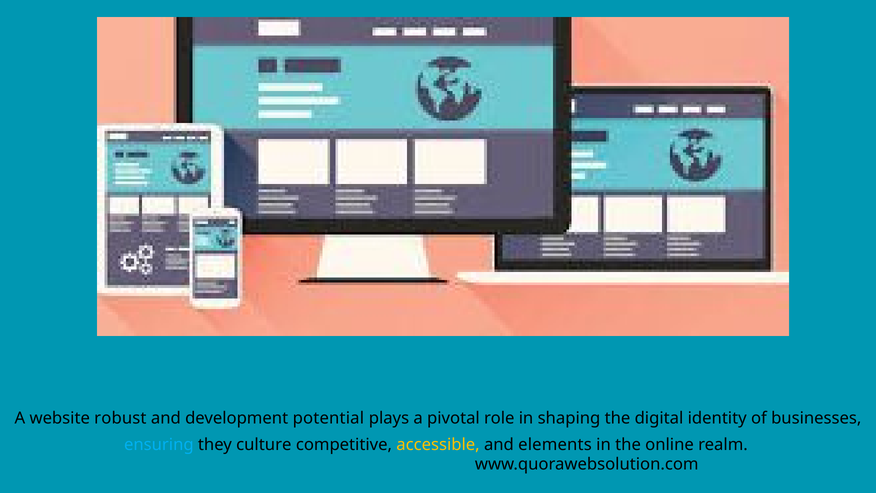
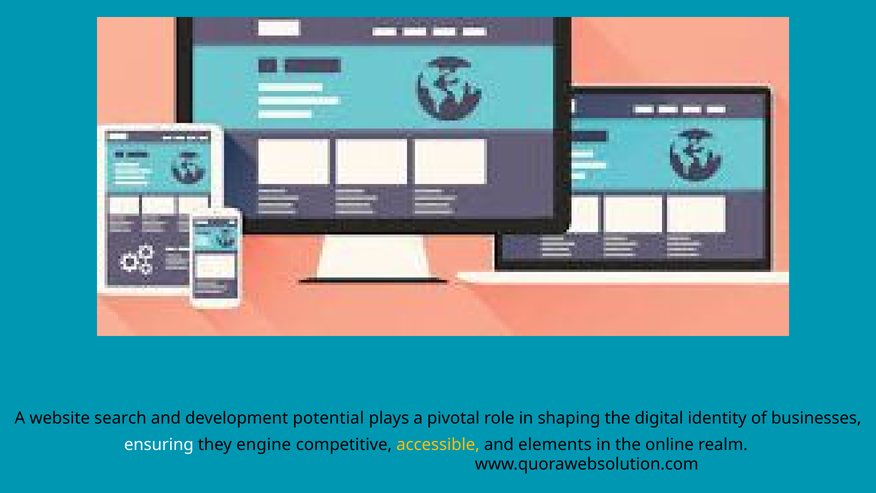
robust: robust -> search (120, 418)
ensuring colour: light blue -> white (159, 445)
culture: culture -> engine (264, 445)
